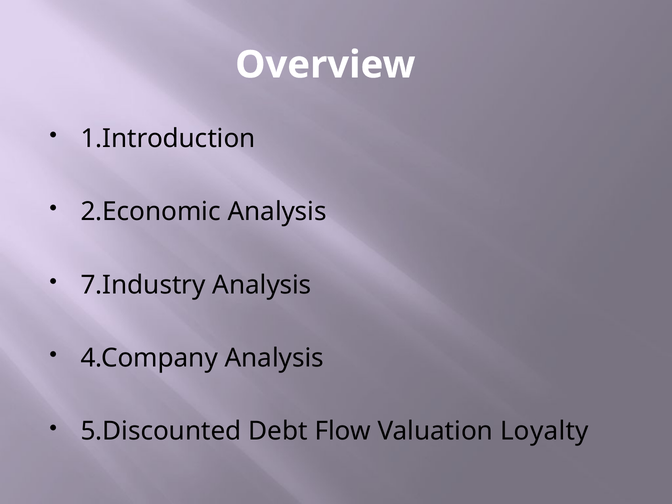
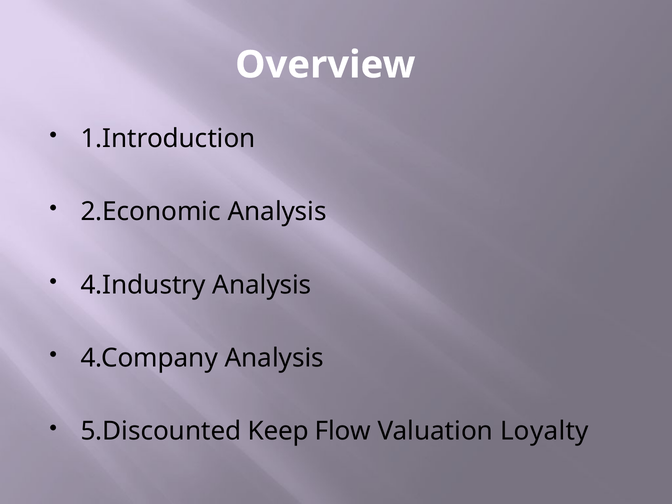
7.Industry: 7.Industry -> 4.Industry (143, 285)
Debt: Debt -> Keep (278, 431)
